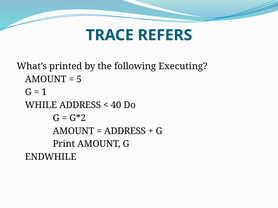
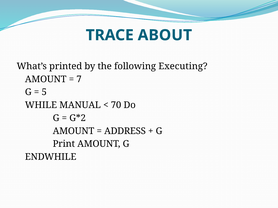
REFERS: REFERS -> ABOUT (165, 35)
5: 5 -> 7 (79, 79)
1: 1 -> 5 (44, 92)
WHILE ADDRESS: ADDRESS -> MANUAL (80, 105)
40: 40 -> 70 (116, 105)
